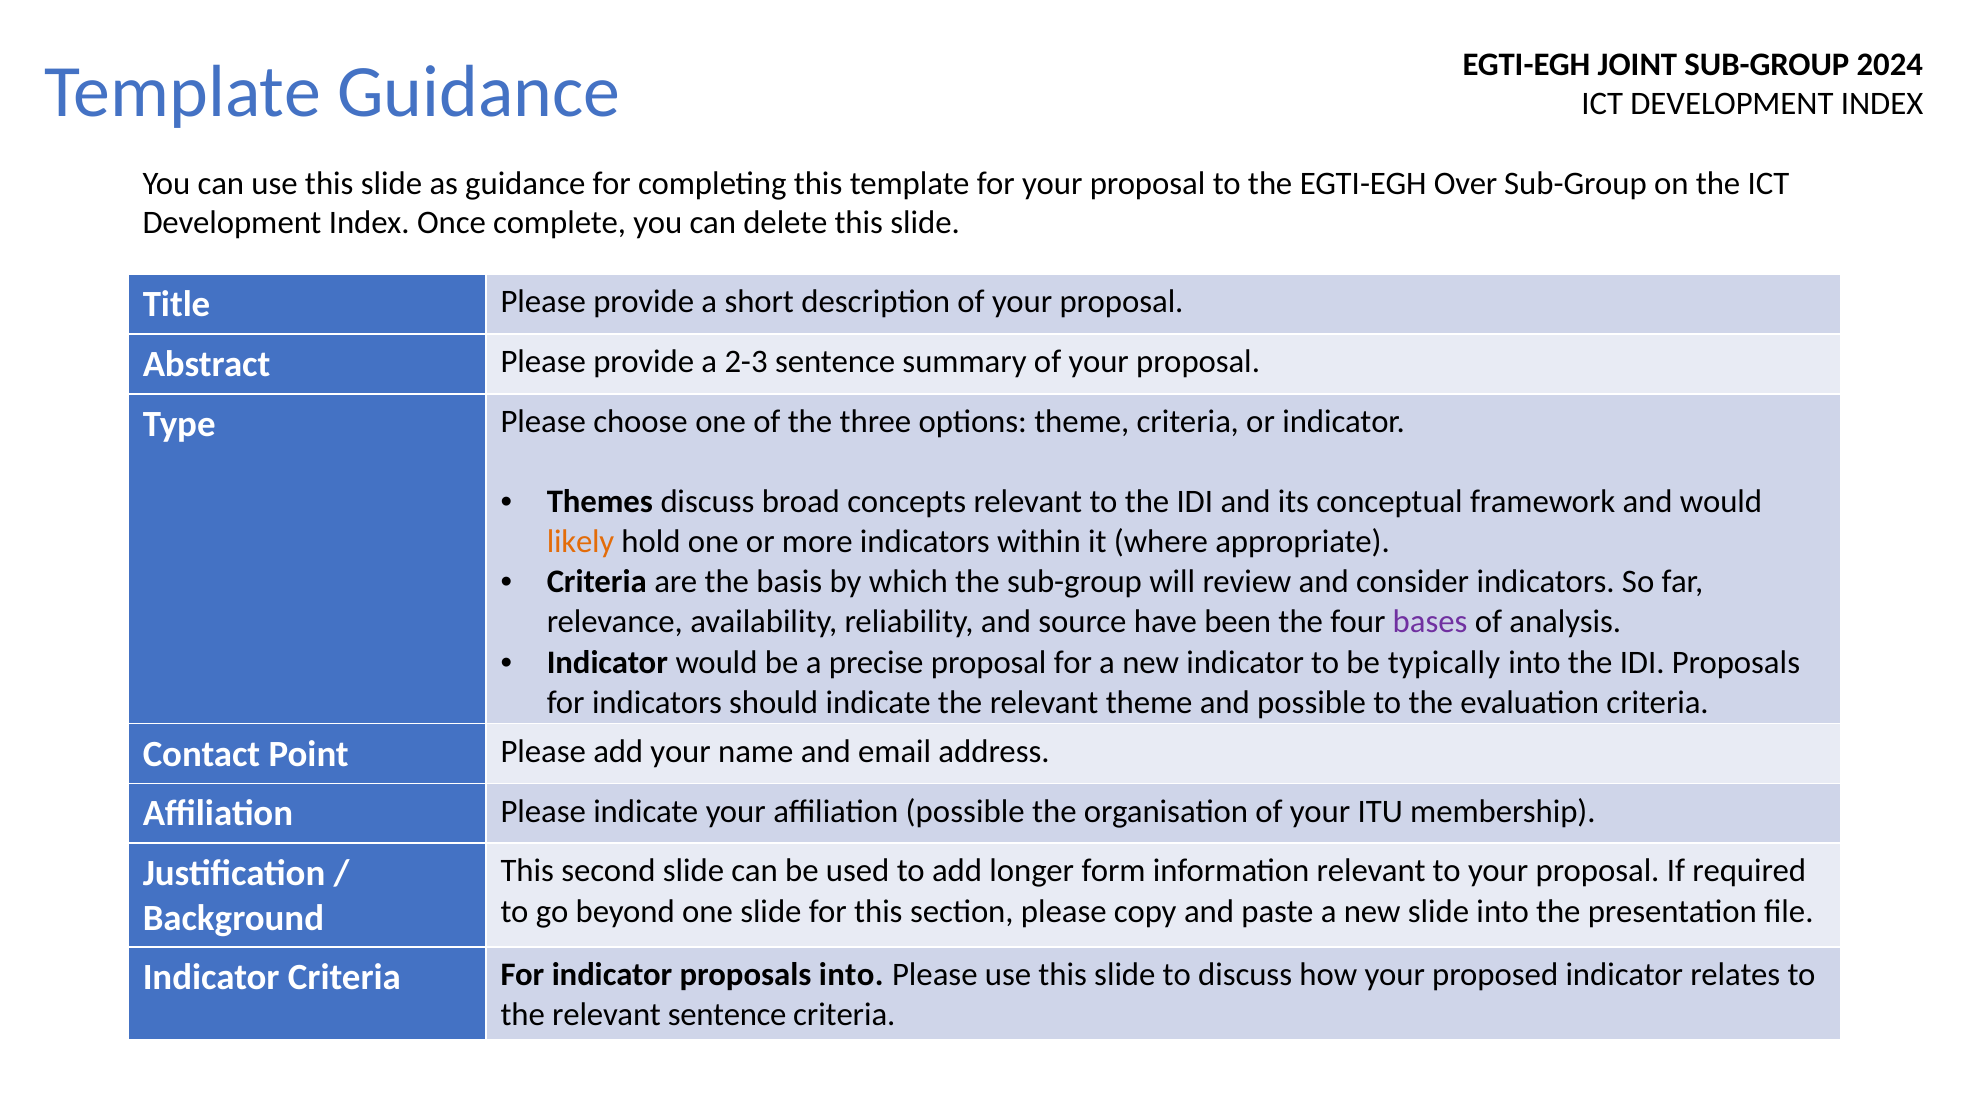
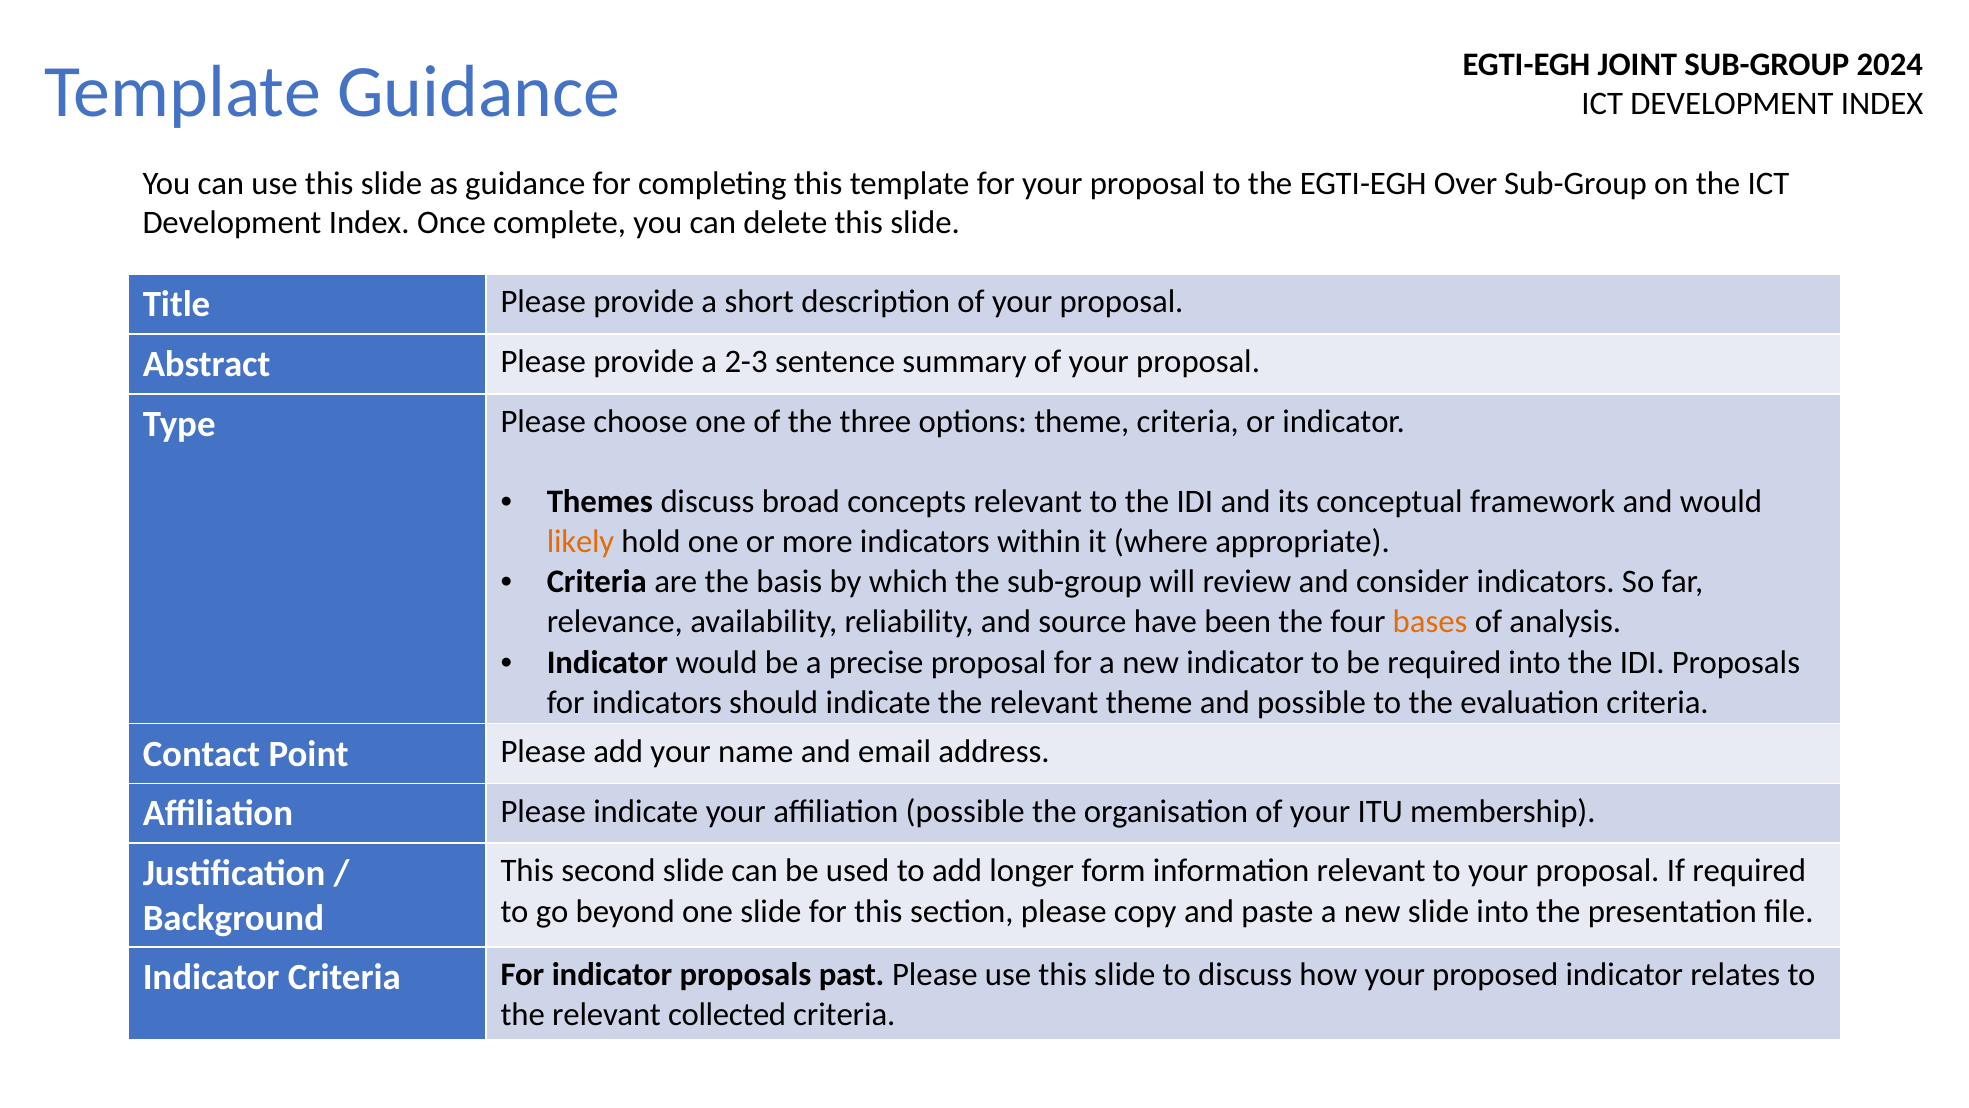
bases colour: purple -> orange (1430, 622)
be typically: typically -> required (1444, 662)
proposals into: into -> past (852, 974)
relevant sentence: sentence -> collected (727, 1014)
